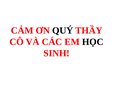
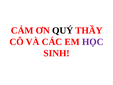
HỌC colour: black -> purple (93, 42)
